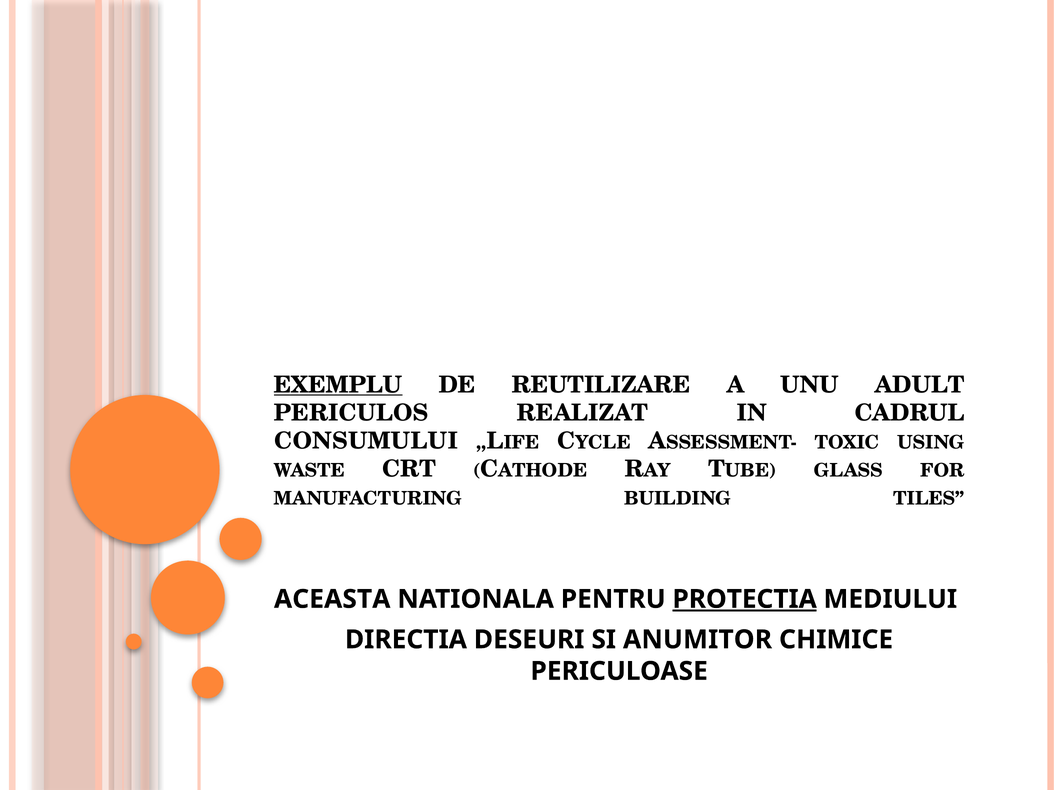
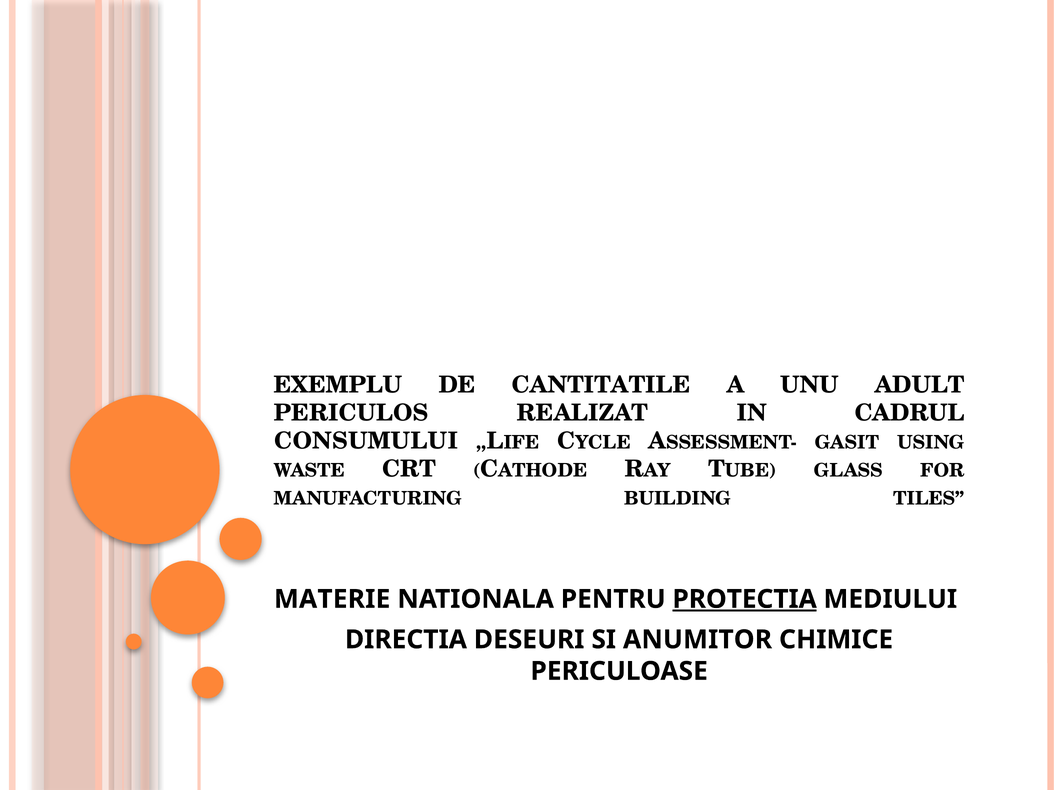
EXEMPLU underline: present -> none (338, 385)
REUTILIZARE: REUTILIZARE -> CANTITATILE (601, 385)
TOXIC: TOXIC -> GASIT (847, 443)
ACEASTA: ACEASTA -> MATERIE (332, 600)
